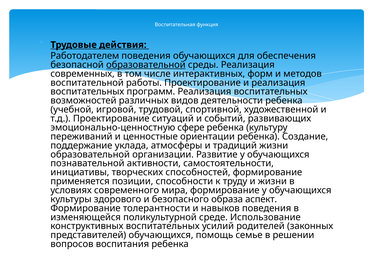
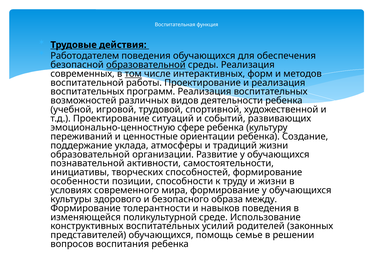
том underline: none -> present (133, 74)
применяется: применяется -> особенности (80, 181)
аспект: аспект -> между (261, 199)
